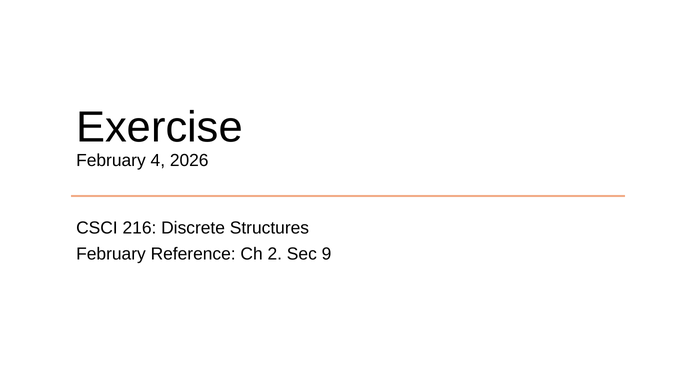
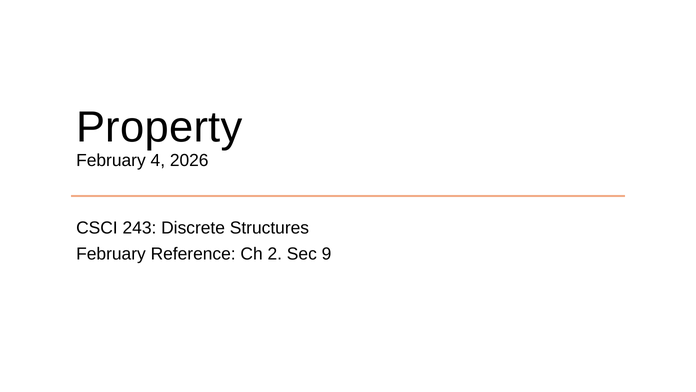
Exercise: Exercise -> Property (159, 127)
216: 216 -> 243 (139, 228)
